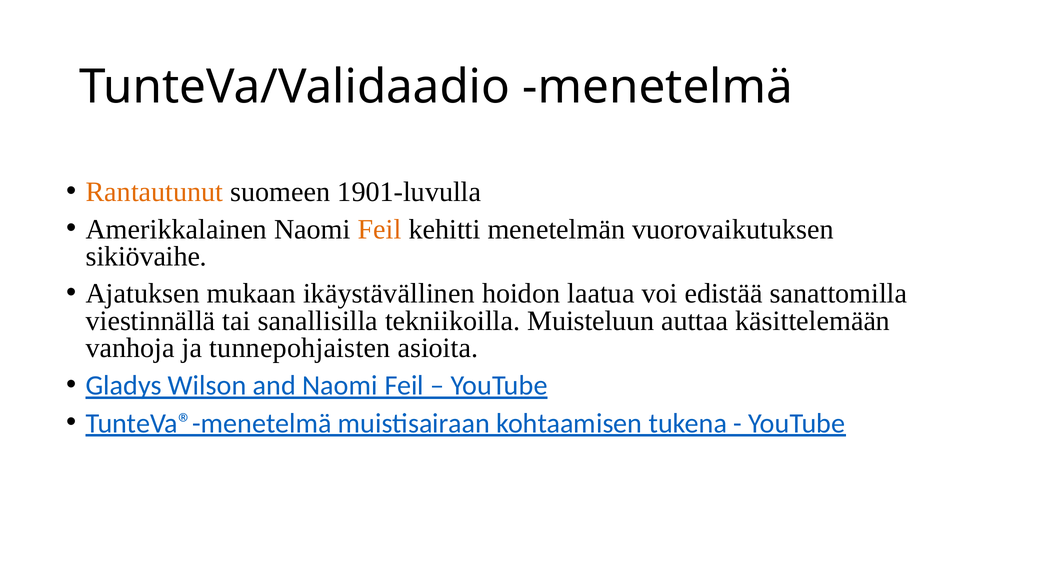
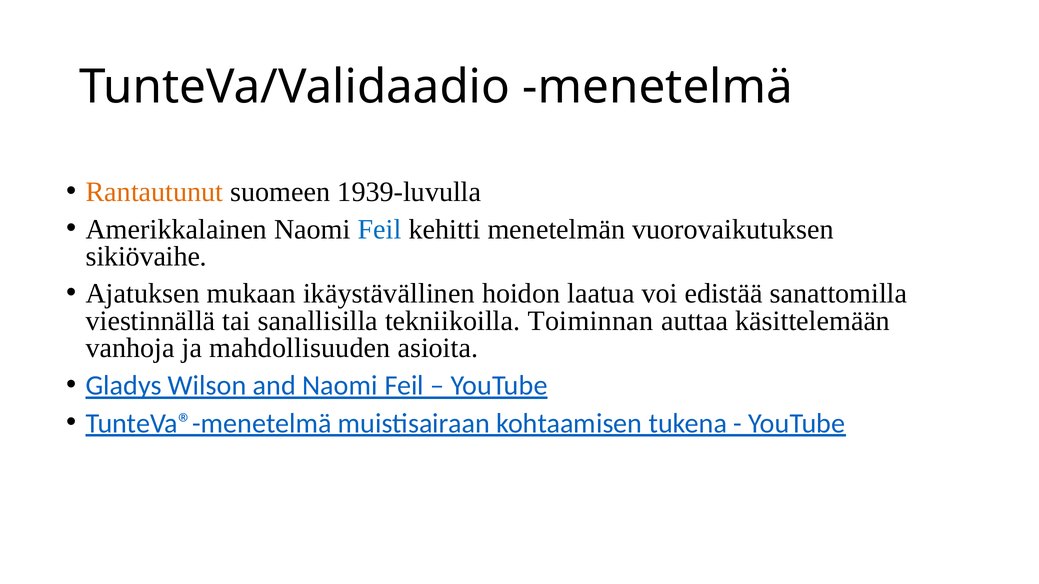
1901-luvulla: 1901-luvulla -> 1939-luvulla (409, 192)
Feil colour: orange -> blue (380, 229)
Muisteluun: Muisteluun -> Toiminnan (590, 321)
tunnepohjaisten: tunnepohjaisten -> mahdollisuuden (300, 348)
